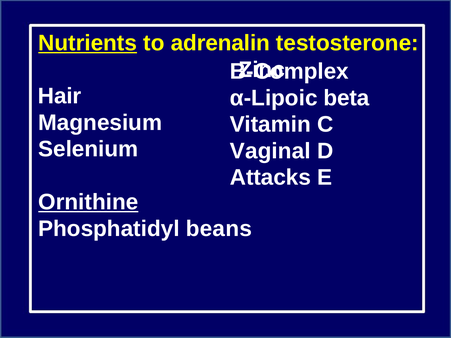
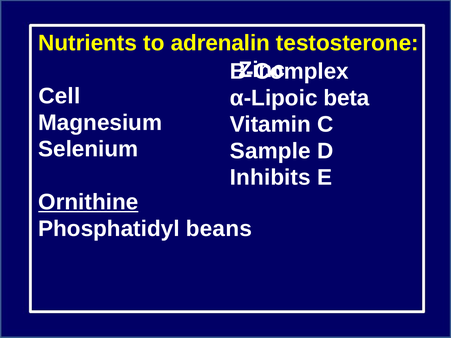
Nutrients underline: present -> none (88, 43)
Hair: Hair -> Cell (59, 96)
Vaginal: Vaginal -> Sample (270, 151)
Attacks: Attacks -> Inhibits (270, 178)
